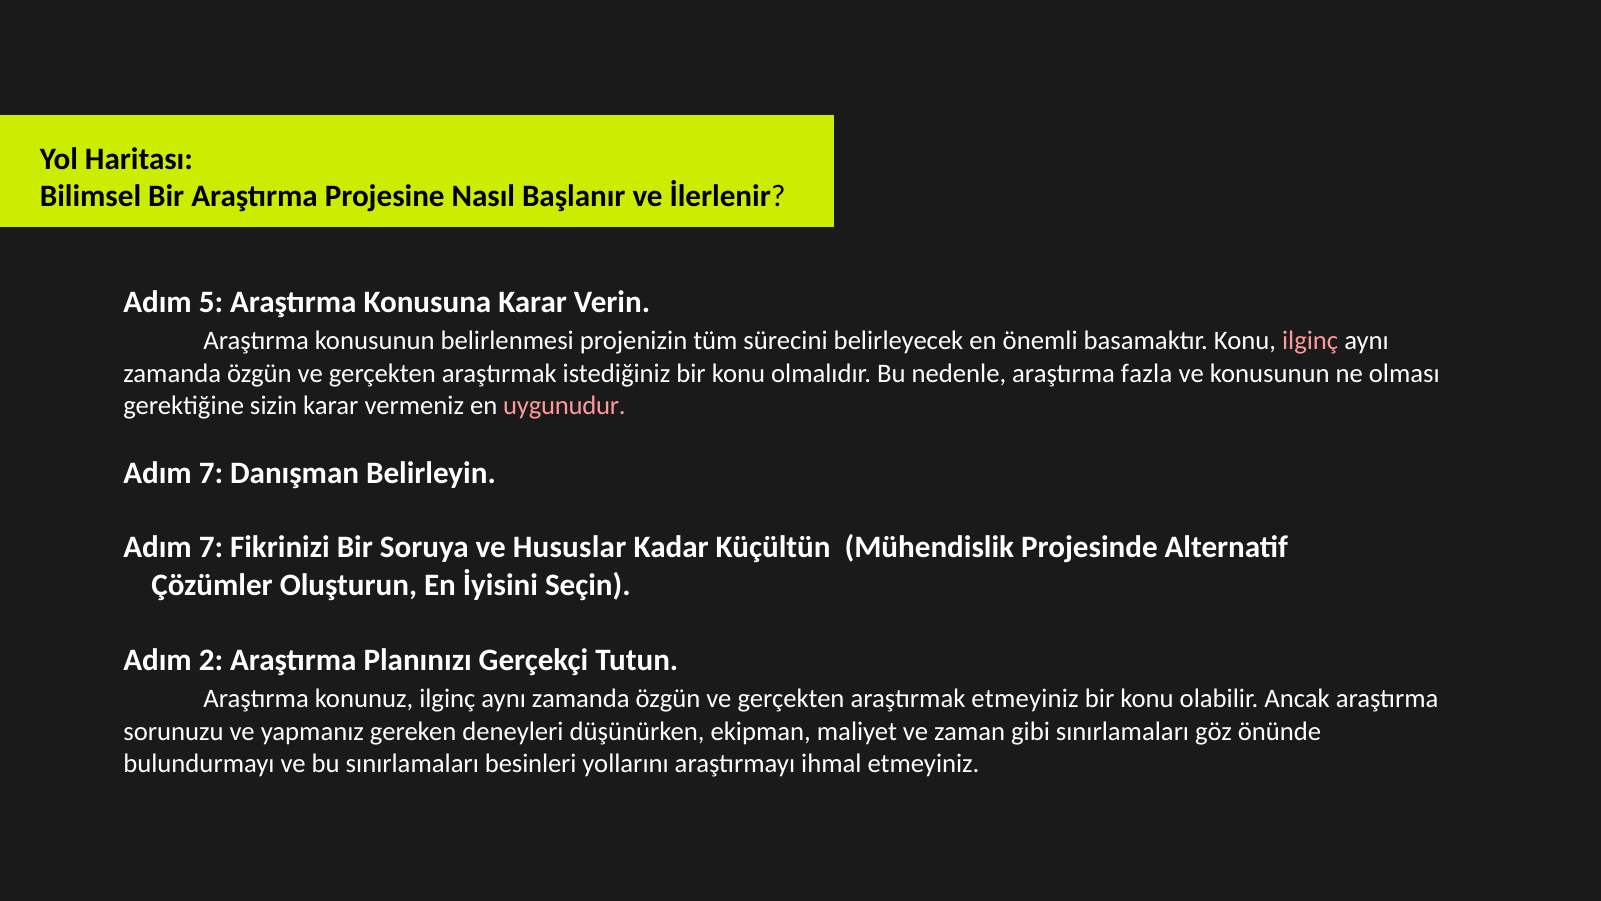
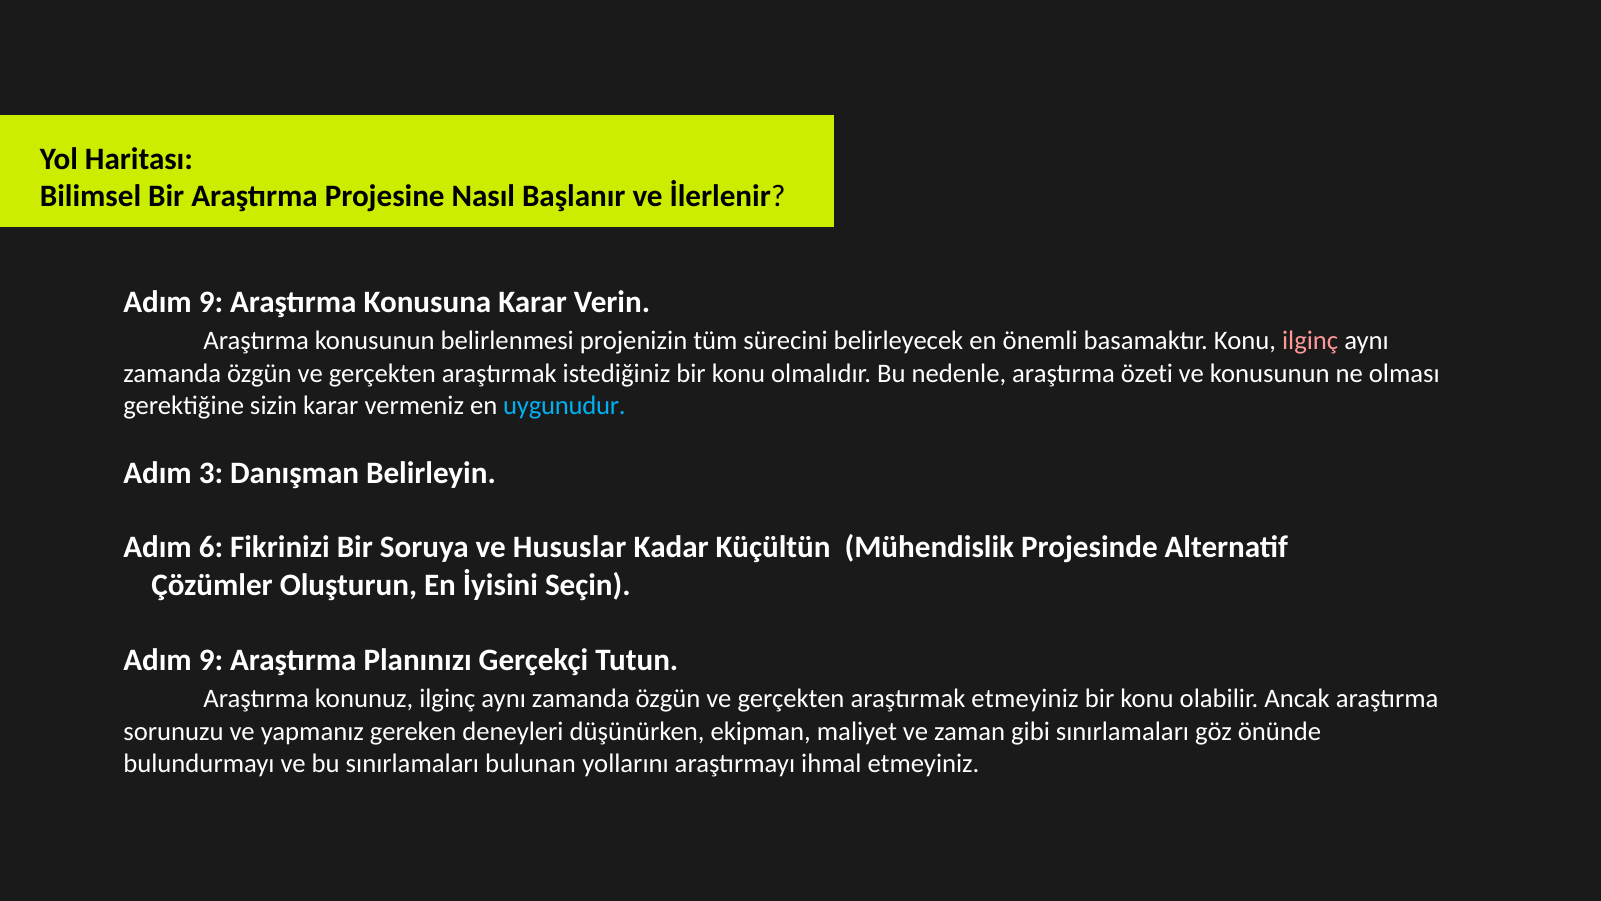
5: 5 -> 9 (211, 302)
fazla: fazla -> özeti (1147, 374)
uygunudur colour: pink -> light blue (564, 406)
7: 7 -> 3 (211, 473)
7: 7 -> 6 (211, 547)
2: 2 -> 9 (211, 659)
besinleri: besinleri -> bulunan (531, 763)
